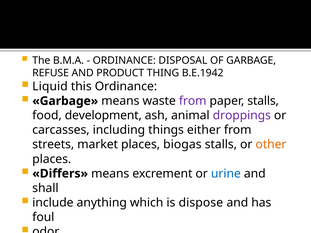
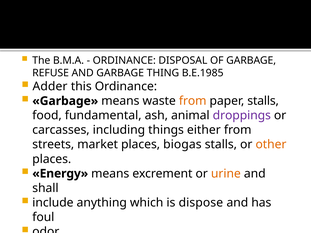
AND PRODUCT: PRODUCT -> GARBAGE (120, 73)
B.E.1942: B.E.1942 -> B.E.1985 (203, 73)
Liquid: Liquid -> Adder (50, 87)
from colour: purple -> orange (193, 101)
development: development -> fundamental (103, 116)
Differs: Differs -> Energy (60, 174)
urine colour: blue -> orange (226, 174)
